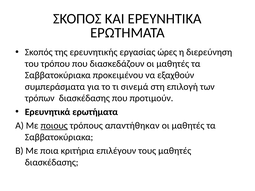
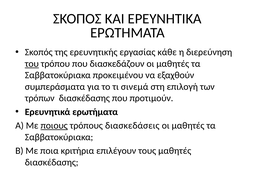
ώρες: ώρες -> κάθε (167, 52)
του underline: none -> present (32, 64)
απαντήθηκαν: απαντήθηκαν -> διασκεδάσεις (132, 126)
